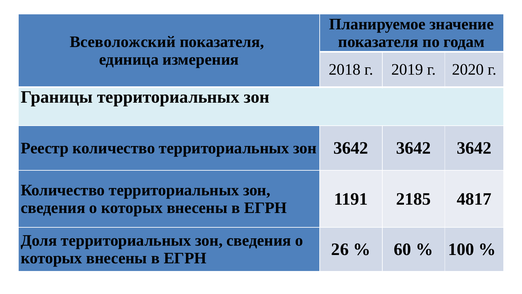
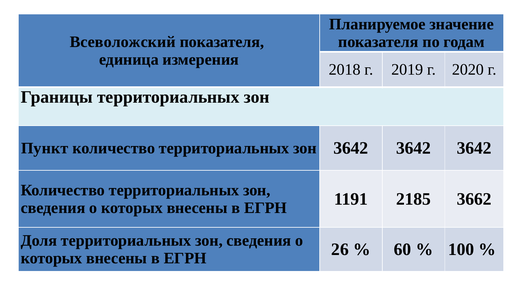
Реестр: Реестр -> Пункт (45, 148)
4817: 4817 -> 3662 (474, 199)
